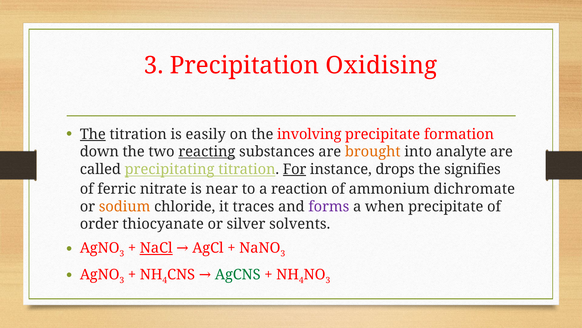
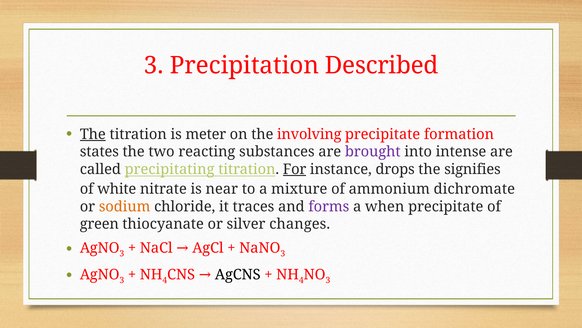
Oxidising: Oxidising -> Described (382, 65)
easily: easily -> meter (206, 134)
down: down -> states (99, 151)
reacting underline: present -> none (207, 151)
brought colour: orange -> purple (373, 151)
analyte: analyte -> intense (461, 151)
ferric: ferric -> white (117, 189)
reaction: reaction -> mixture (299, 189)
order: order -> green (99, 224)
solvents: solvents -> changes (300, 224)
NaCl underline: present -> none (156, 248)
AgCNS colour: green -> black (238, 274)
